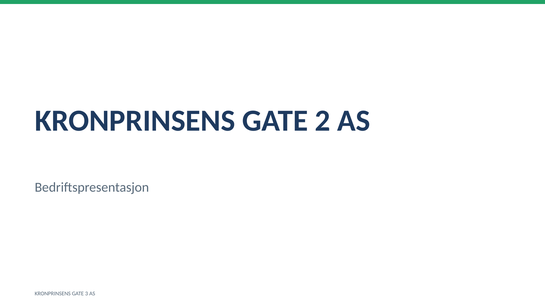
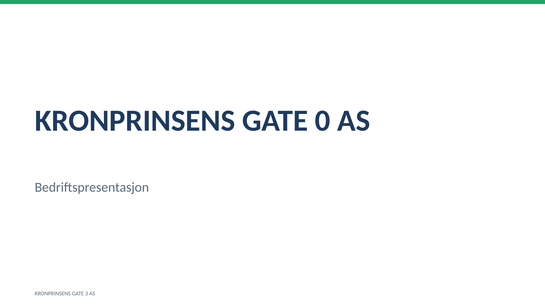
2: 2 -> 0 (323, 121)
